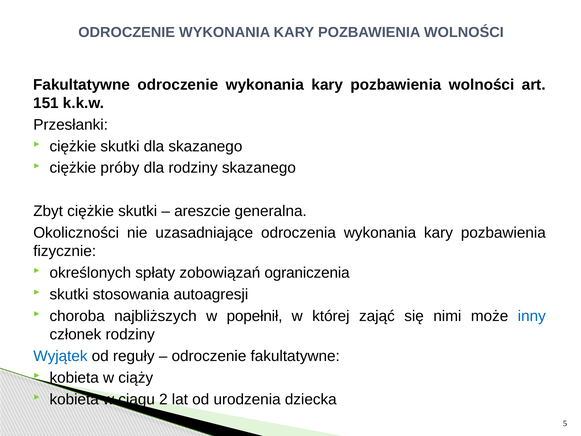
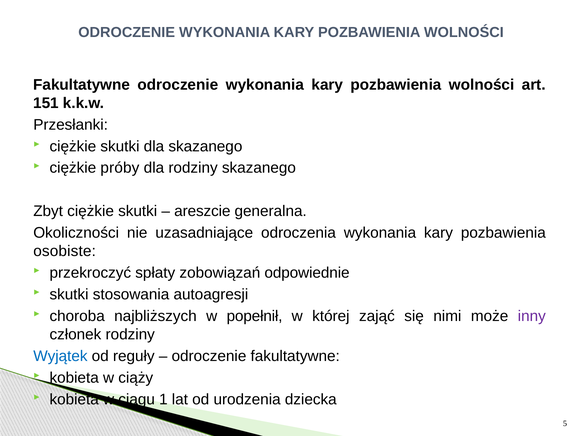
fizycznie: fizycznie -> osobiste (65, 251)
określonych: określonych -> przekroczyć (90, 273)
ograniczenia: ograniczenia -> odpowiednie (307, 273)
inny colour: blue -> purple (532, 316)
2: 2 -> 1 (163, 399)
